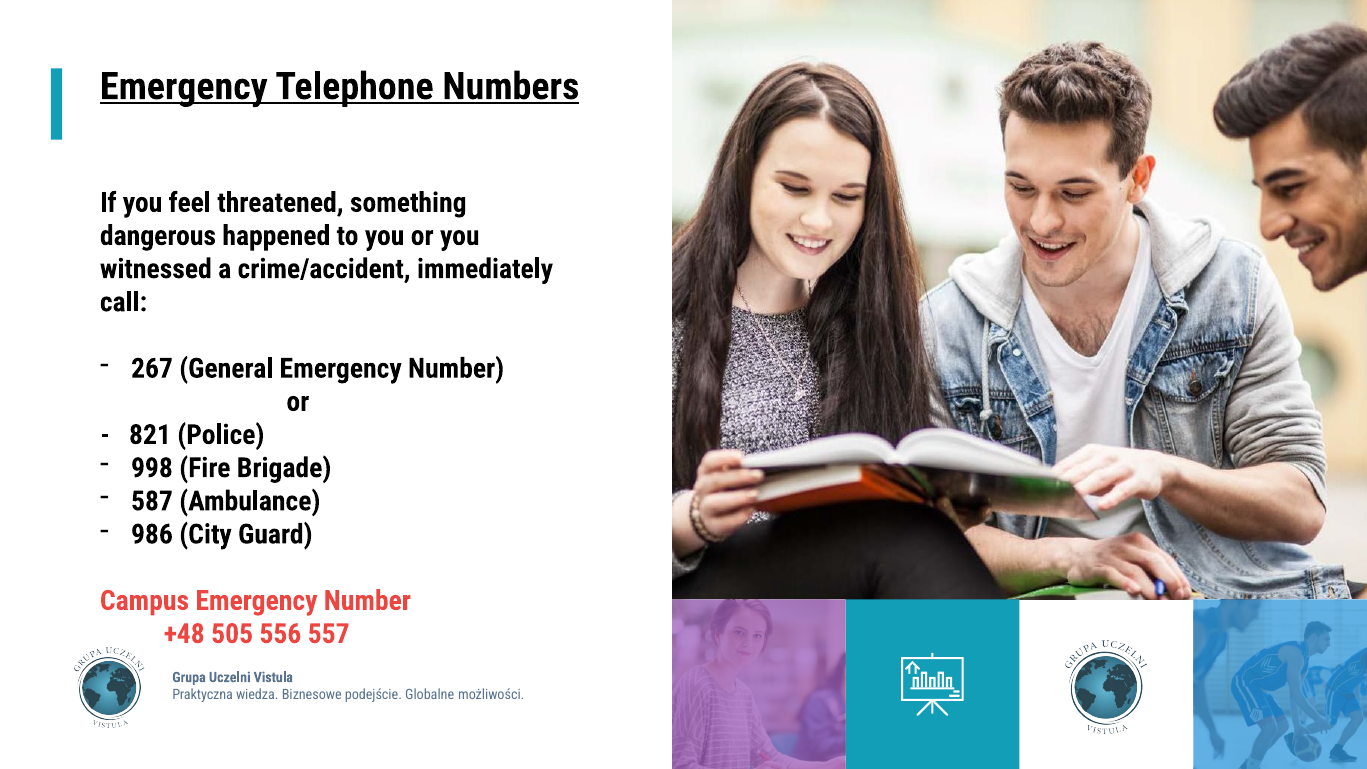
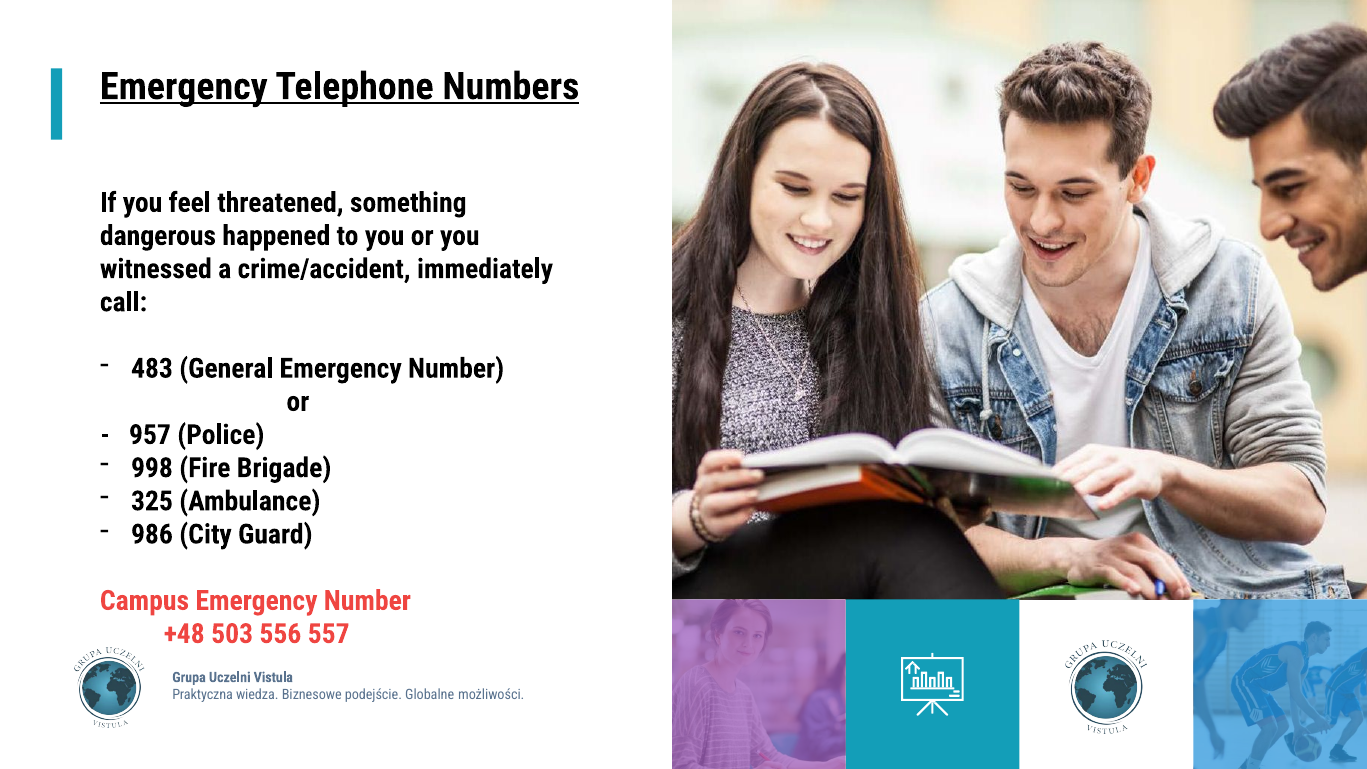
267: 267 -> 483 (152, 369)
821: 821 -> 957 (150, 435)
587: 587 -> 325 (152, 501)
505: 505 -> 503 (232, 634)
